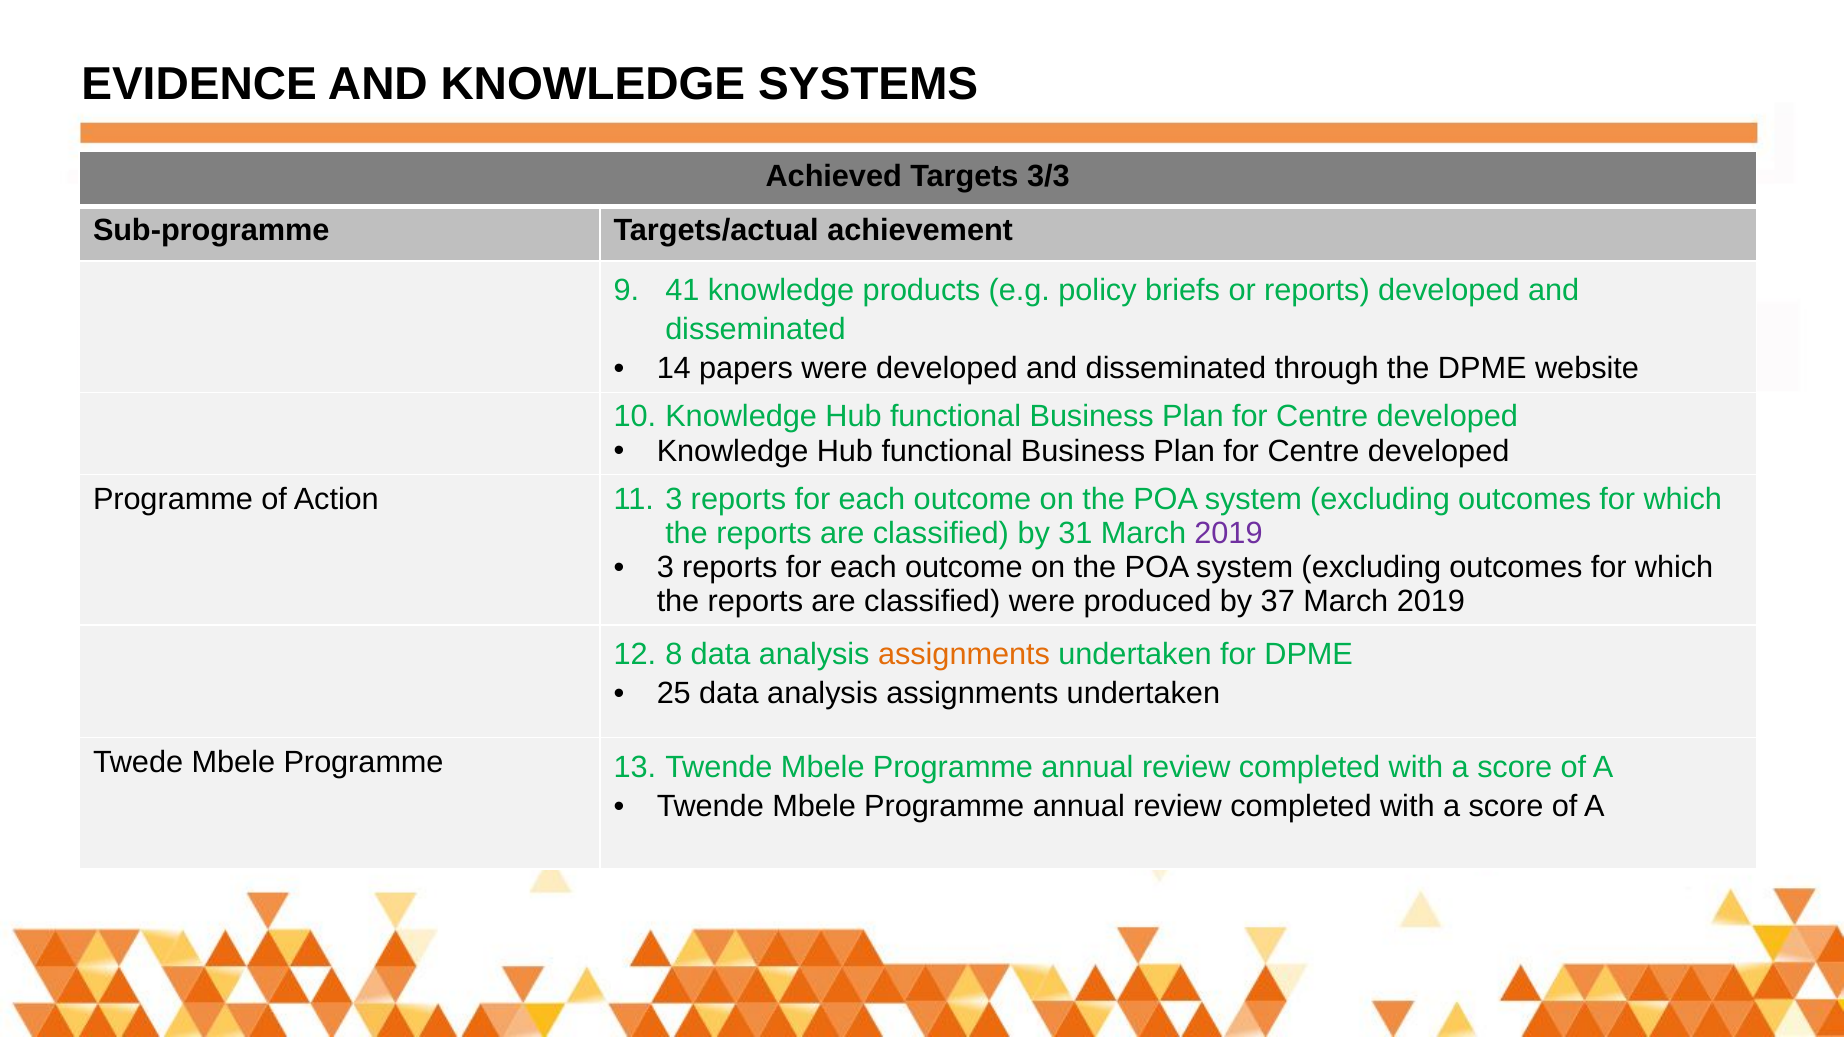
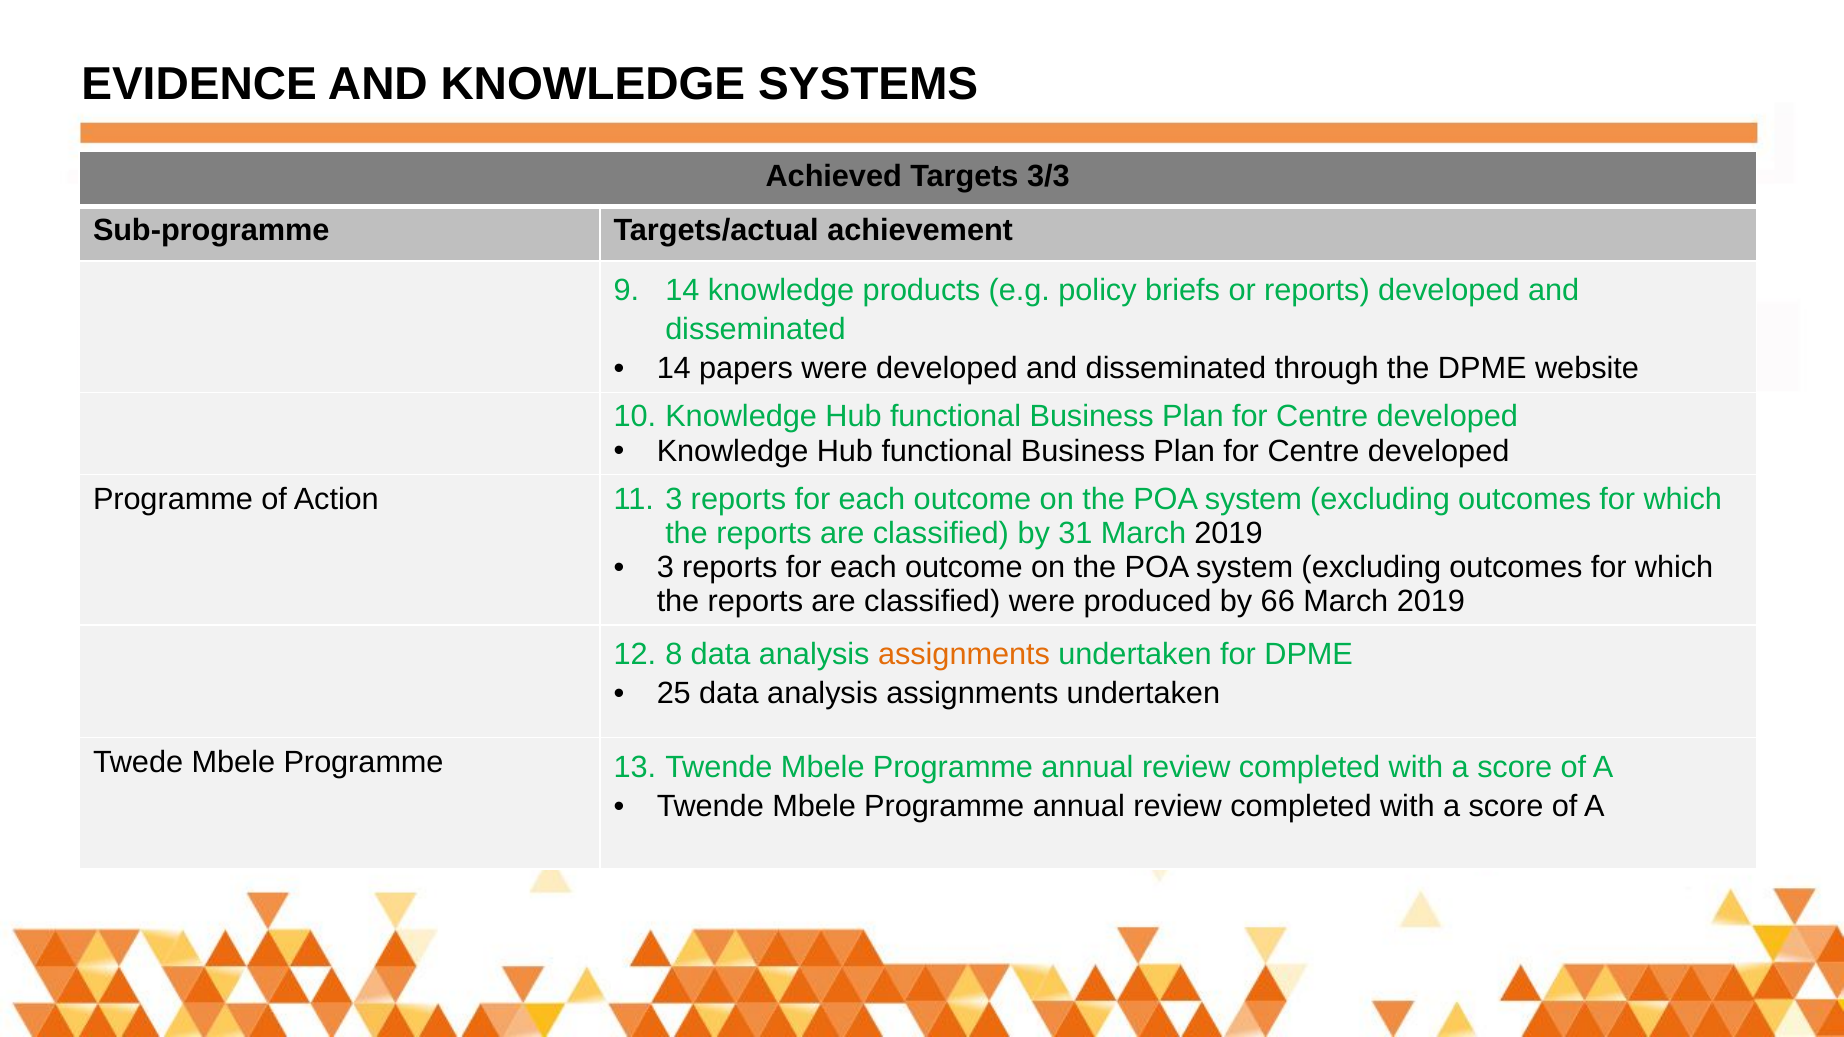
41: 41 -> 14 (682, 290)
2019 colour: purple -> black (1228, 533)
37: 37 -> 66 (1278, 601)
